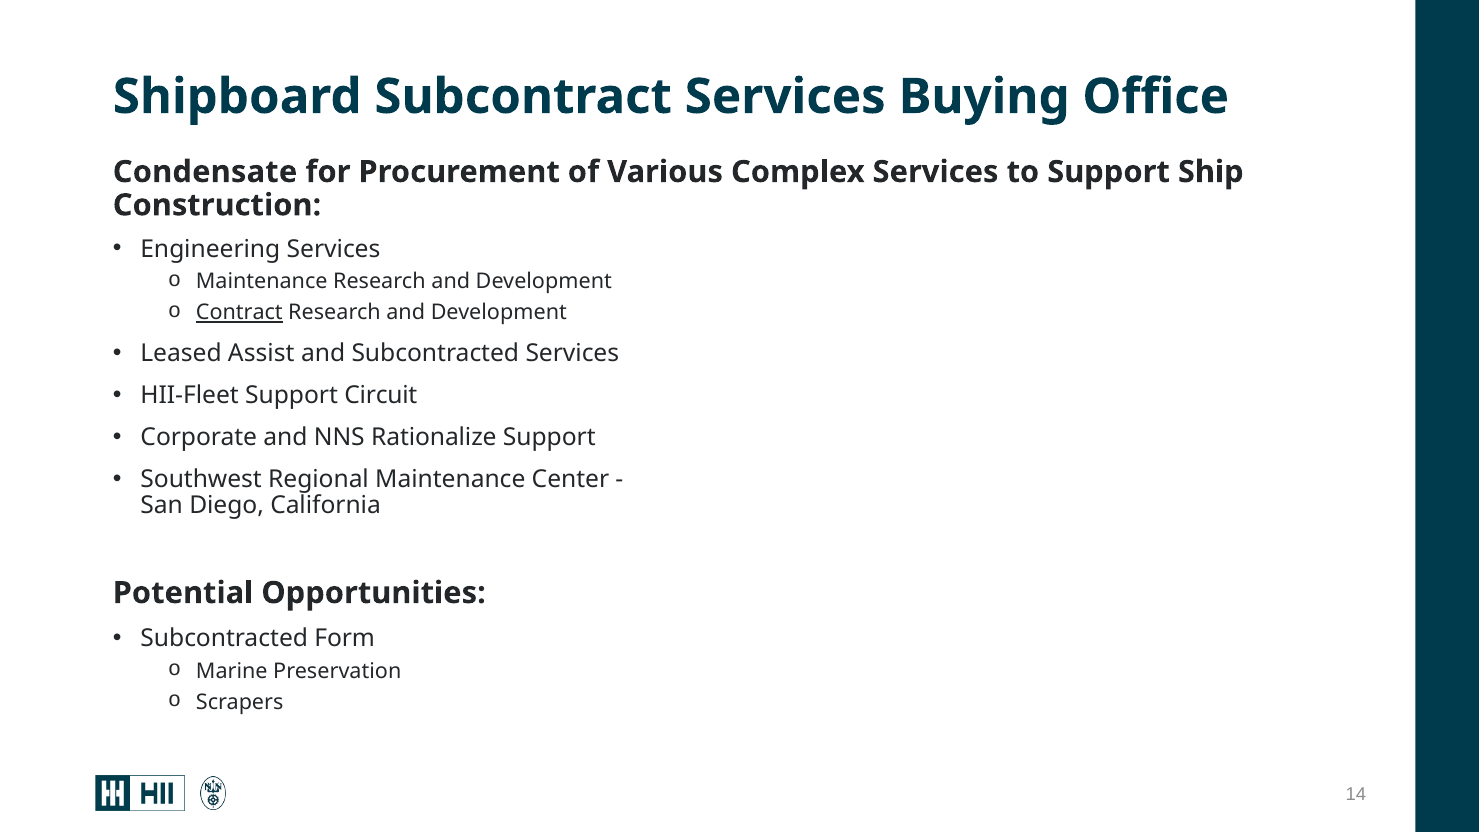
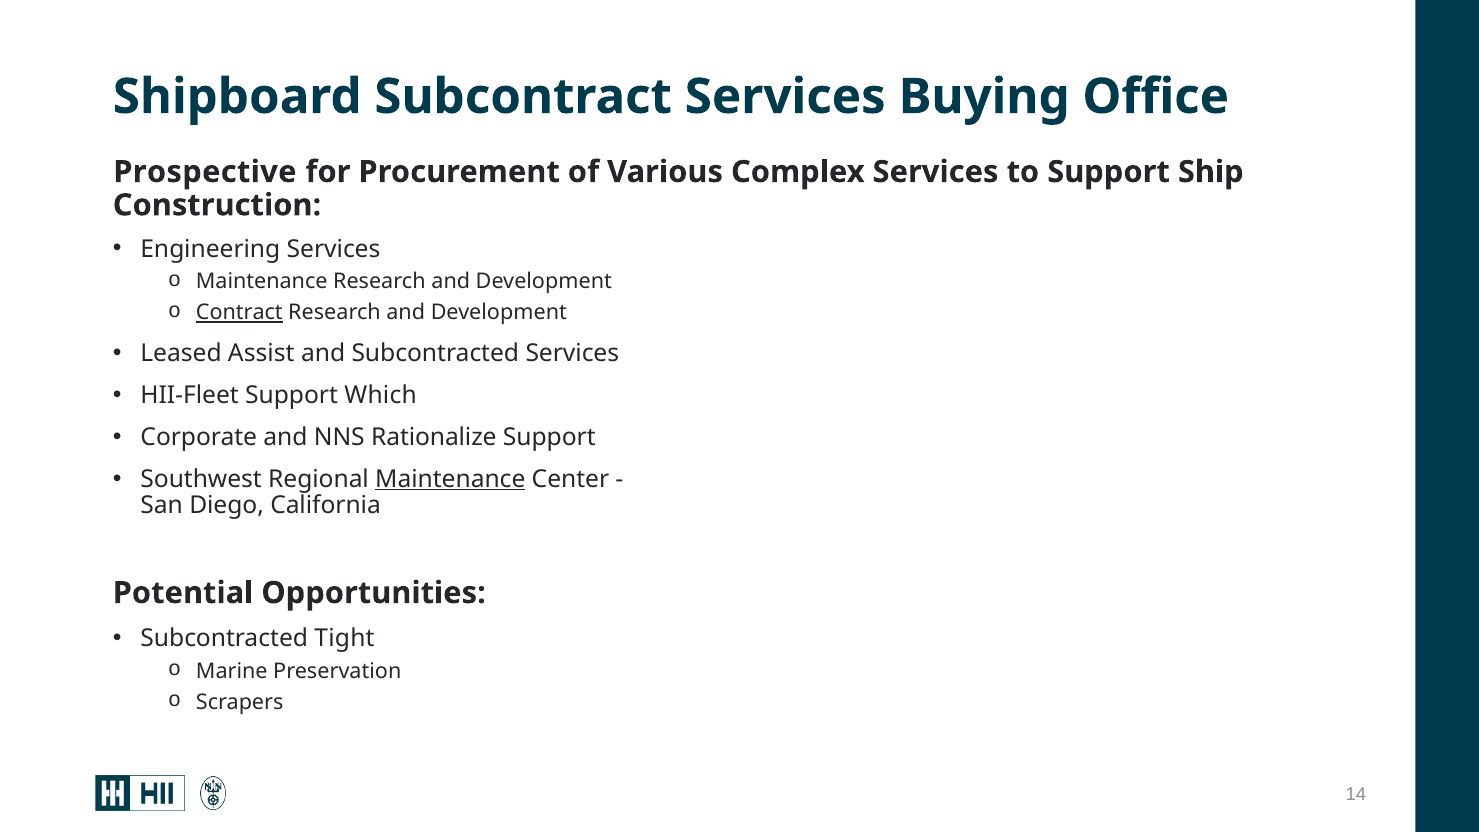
Condensate: Condensate -> Prospective (205, 172)
Circuit: Circuit -> Which (381, 395)
Maintenance underline: none -> present (450, 479)
Form: Form -> Tight (344, 638)
